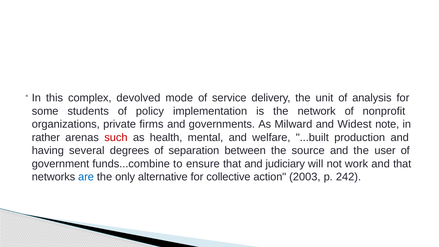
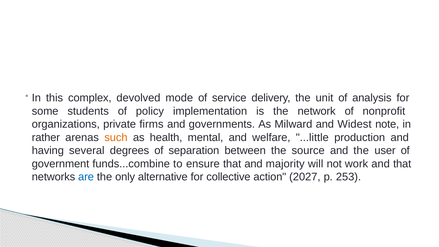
such colour: red -> orange (116, 137)
...built: ...built -> ...little (312, 137)
judiciary: judiciary -> majority (285, 164)
2003: 2003 -> 2027 (305, 177)
242: 242 -> 253 (348, 177)
